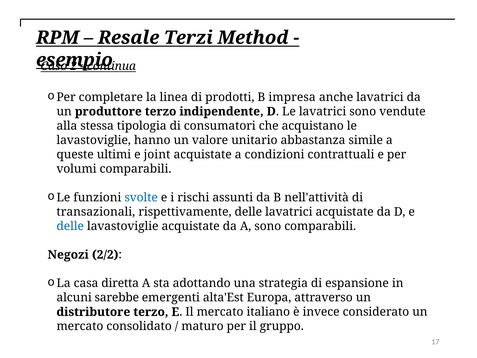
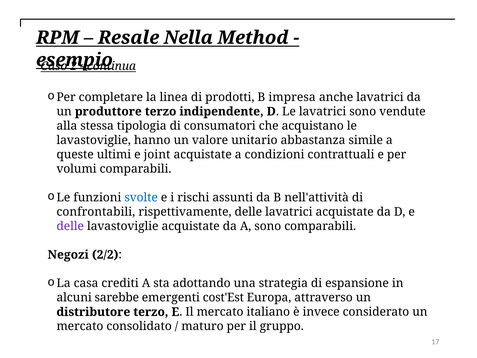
Terzi: Terzi -> Nella (188, 38)
transazionali: transazionali -> confrontabili (96, 212)
delle colour: blue -> purple (70, 226)
diretta: diretta -> crediti (120, 283)
alta'Est: alta'Est -> cost'Est (223, 297)
